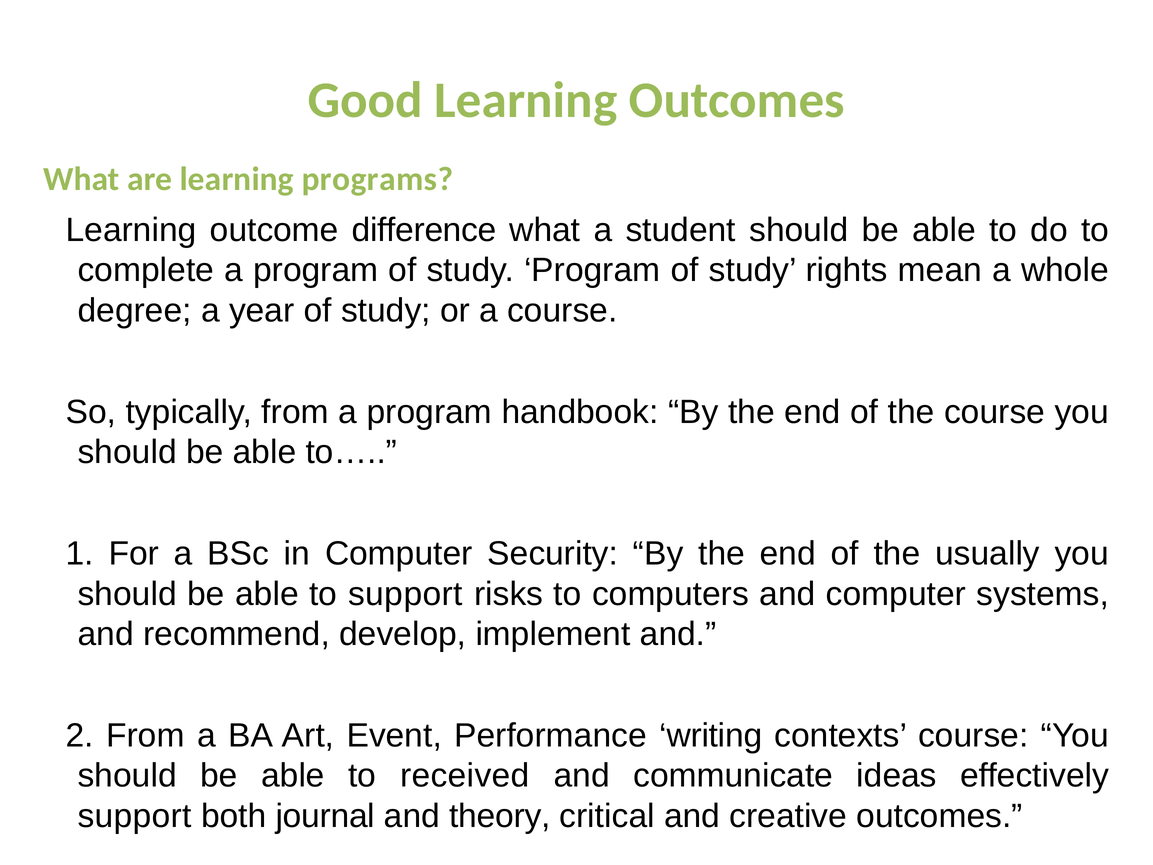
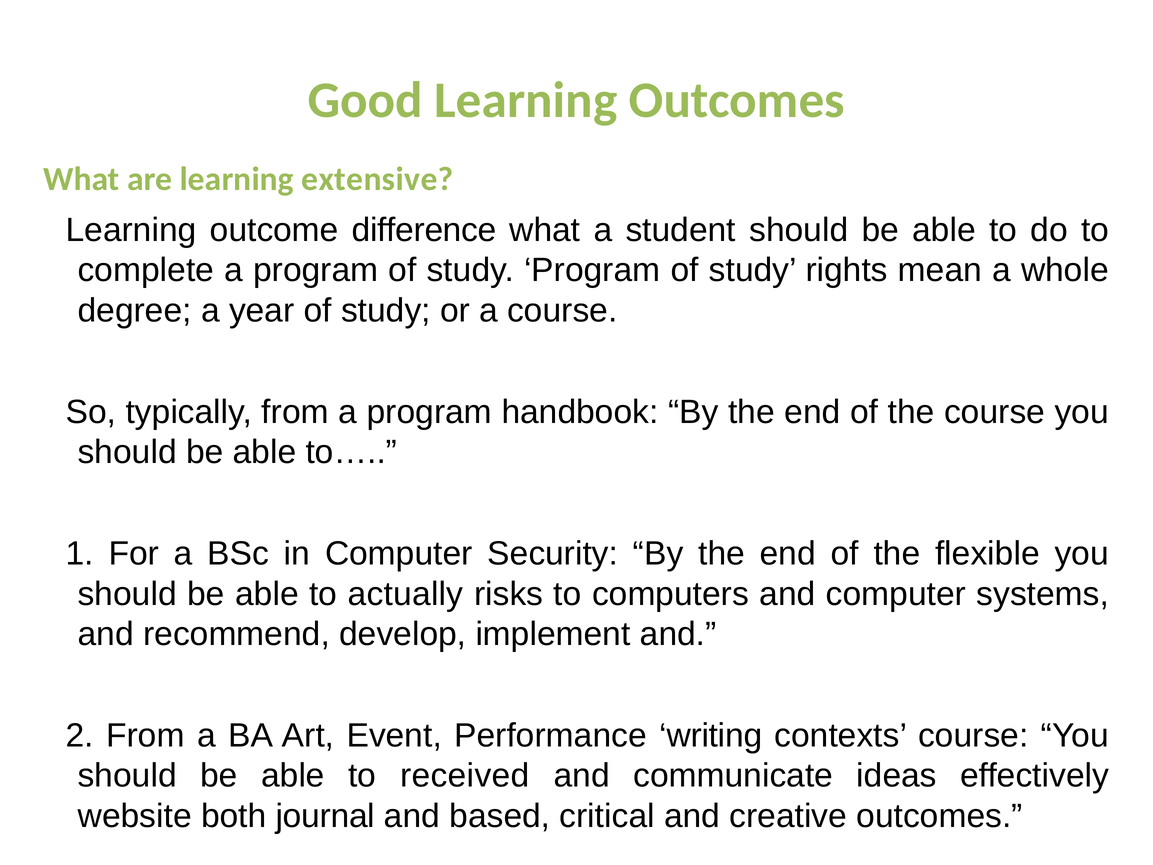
programs: programs -> extensive (377, 179)
usually: usually -> flexible (987, 553)
to support: support -> actually (405, 594)
support: support -> website (135, 816)
theory: theory -> based (500, 816)
